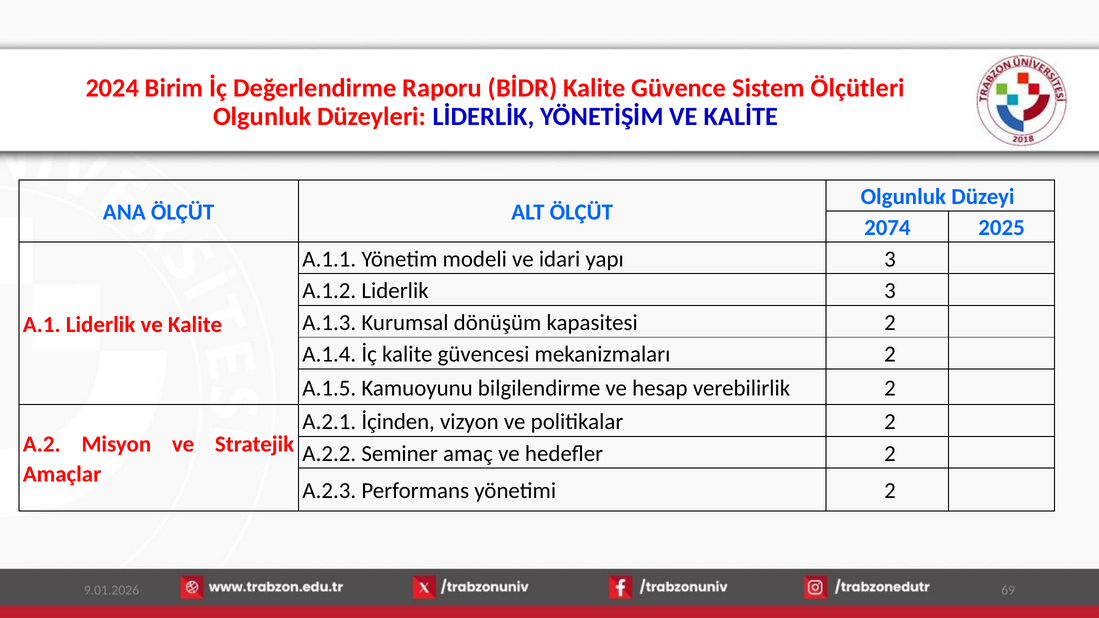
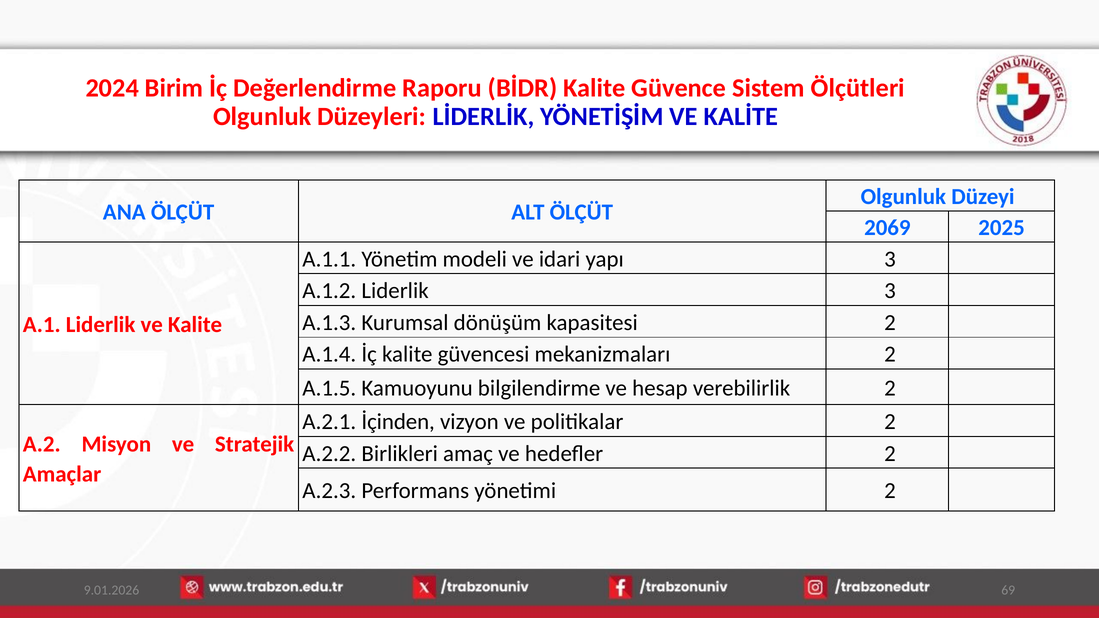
2074: 2074 -> 2069 (887, 228)
Seminer: Seminer -> Birlikleri (400, 454)
